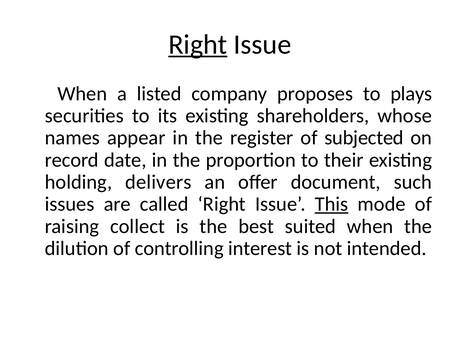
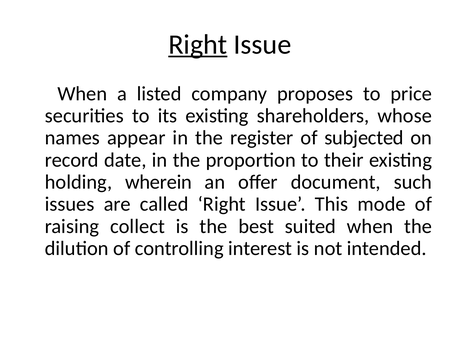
plays: plays -> price (411, 94)
delivers: delivers -> wherein (158, 182)
This underline: present -> none (332, 204)
